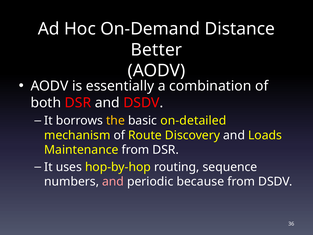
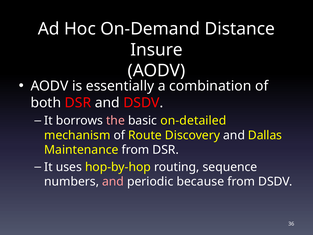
Better: Better -> Insure (157, 50)
the colour: yellow -> pink (115, 121)
Loads: Loads -> Dallas (265, 135)
